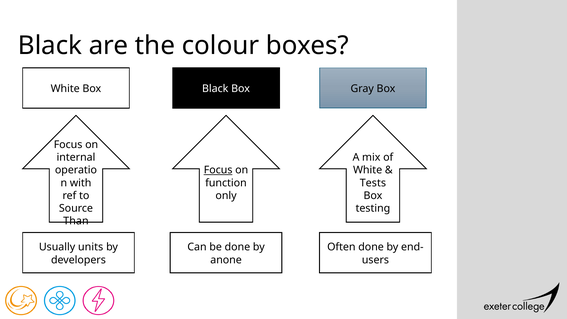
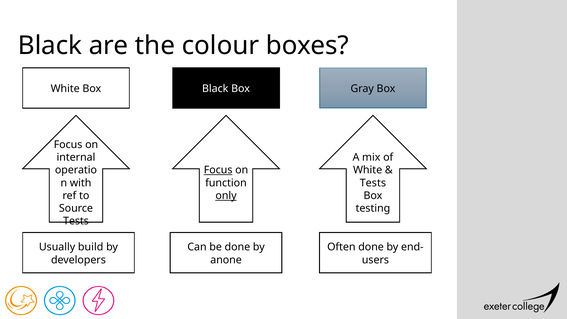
only underline: none -> present (226, 196)
Than: Than -> Tests (76, 221)
units: units -> build (91, 247)
